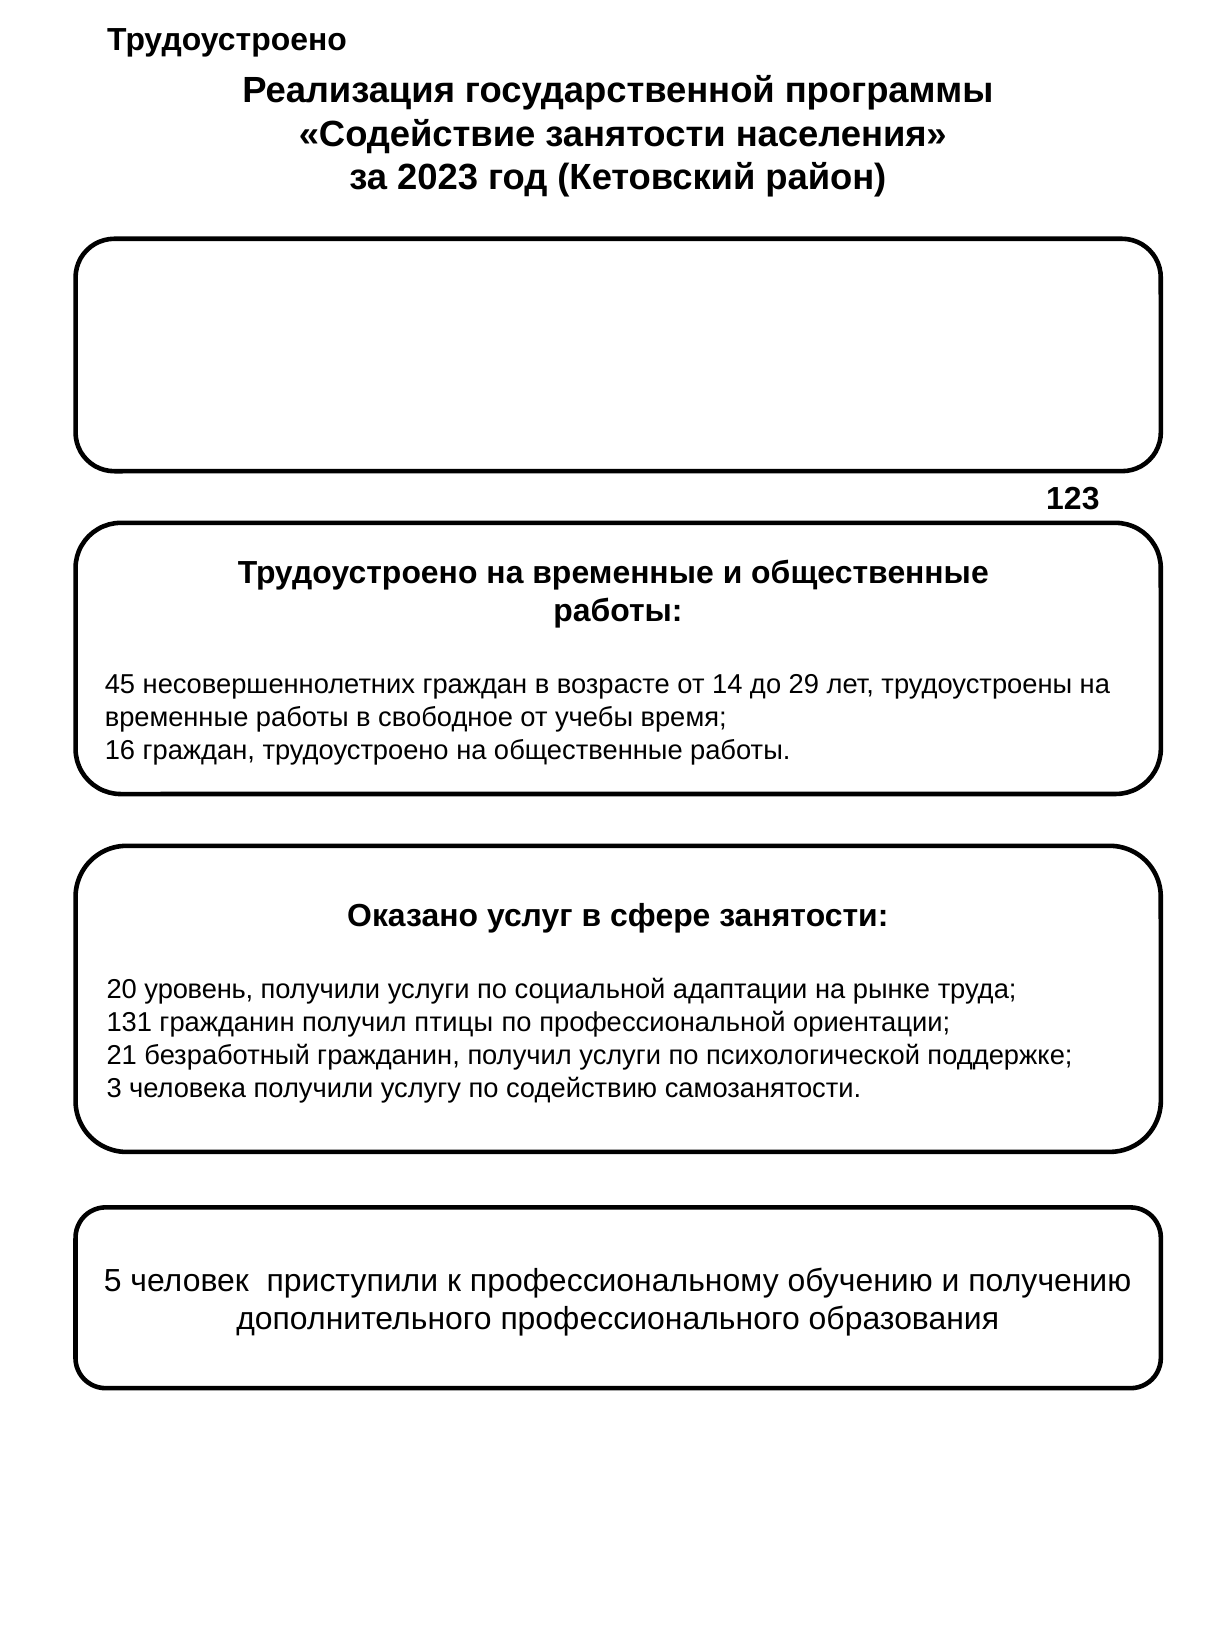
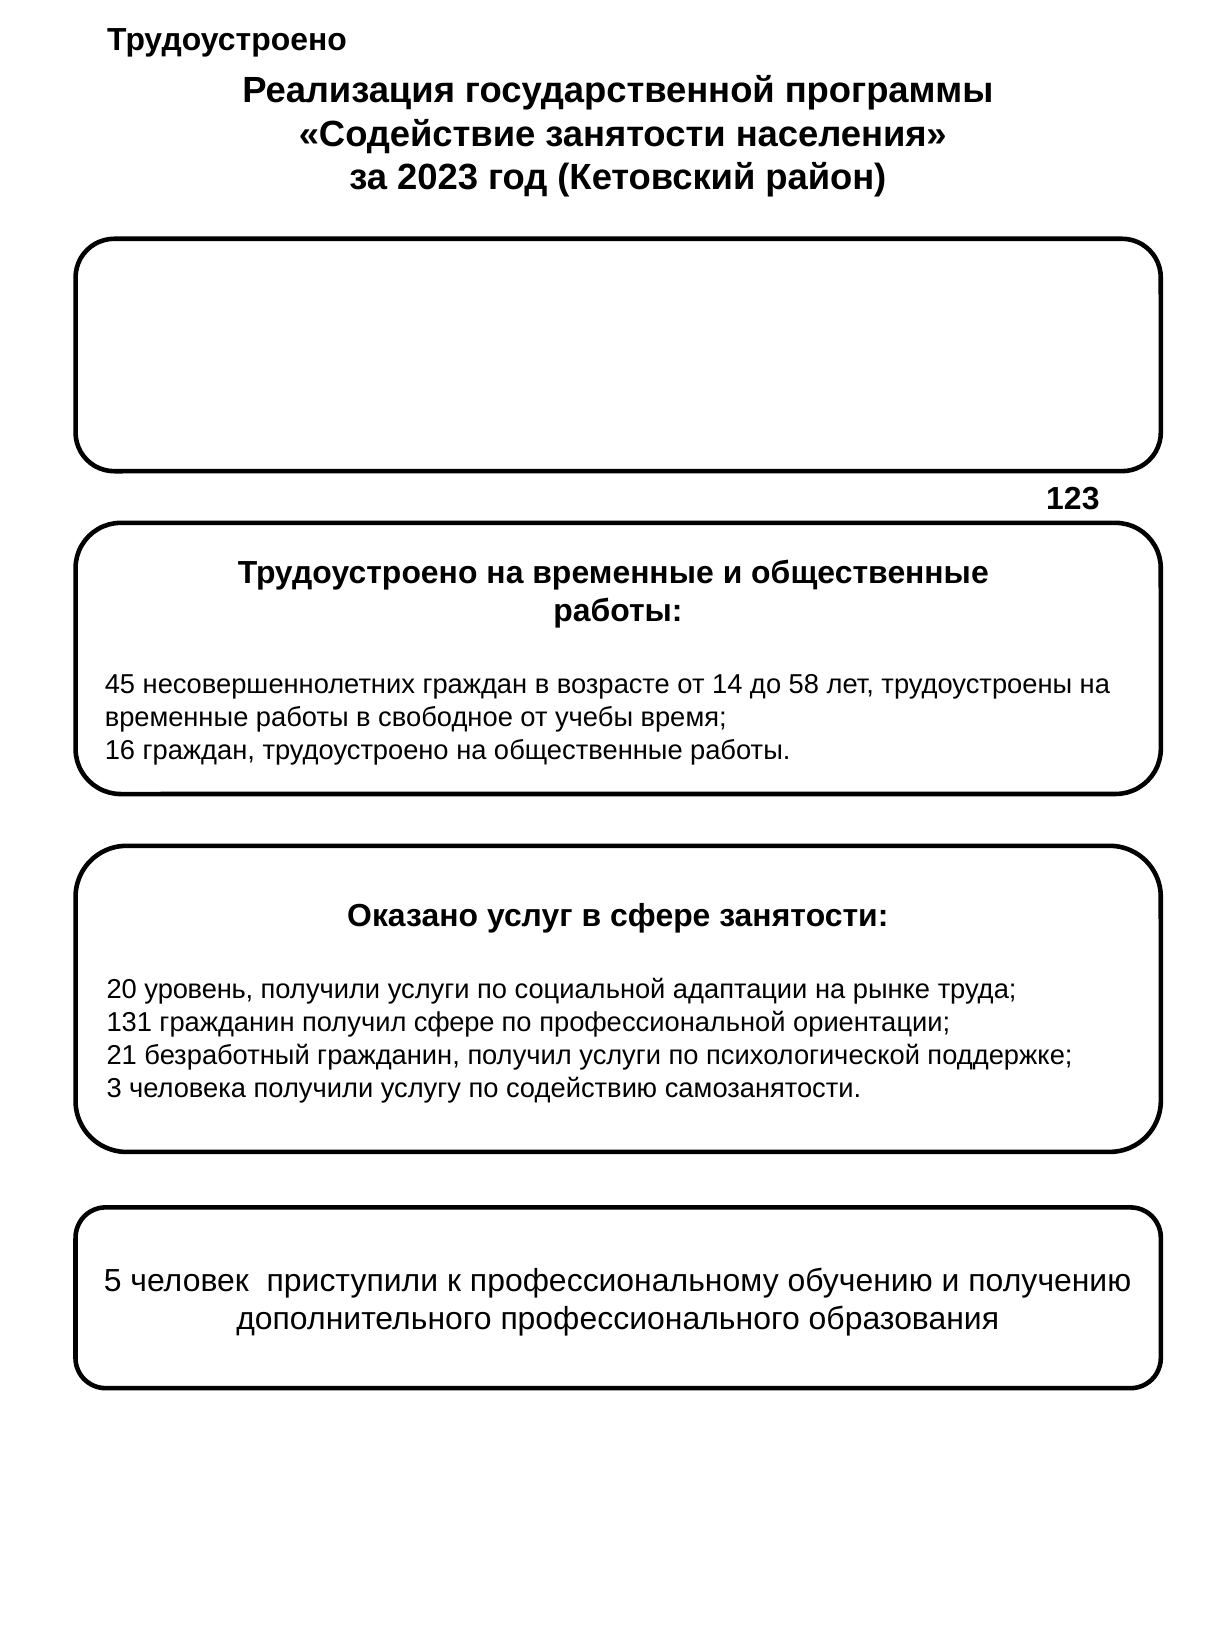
29: 29 -> 58 (804, 685)
получил птицы: птицы -> сфере (454, 1023)
